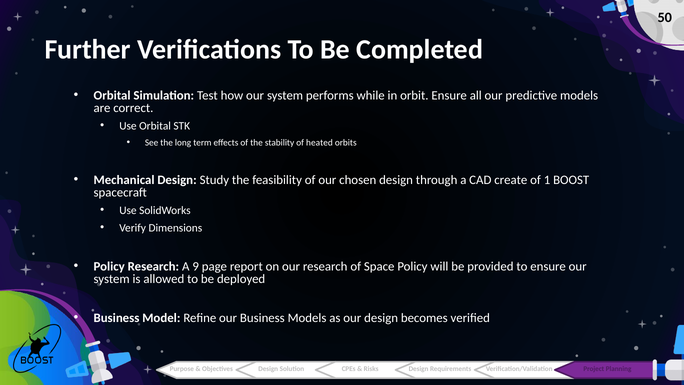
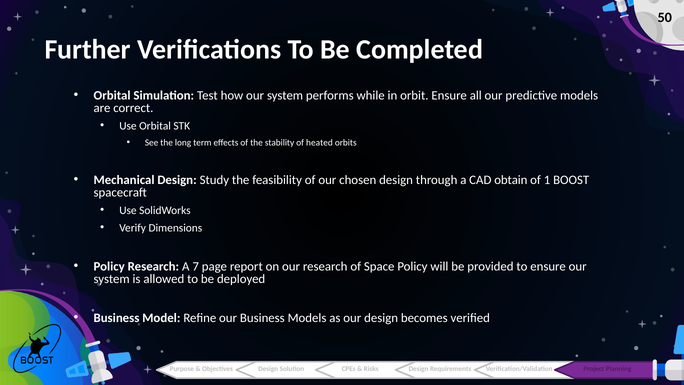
create: create -> obtain (511, 180)
9: 9 -> 7 (196, 266)
